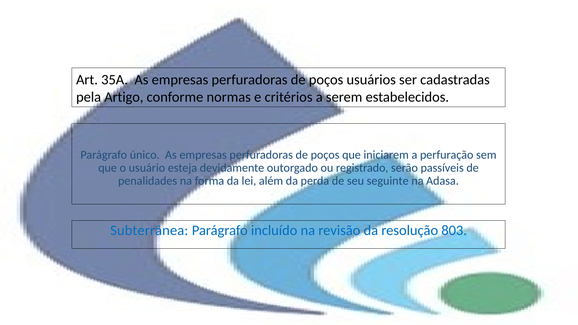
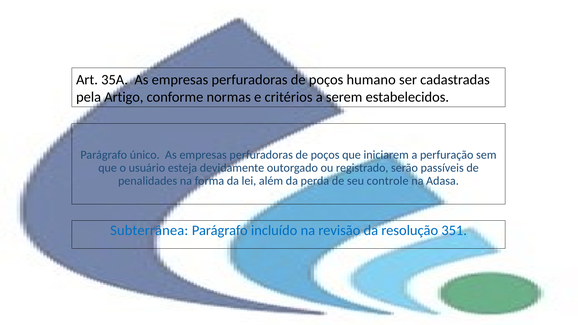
usuários: usuários -> humano (371, 80)
seguinte: seguinte -> controle (388, 181)
803: 803 -> 351 (454, 230)
